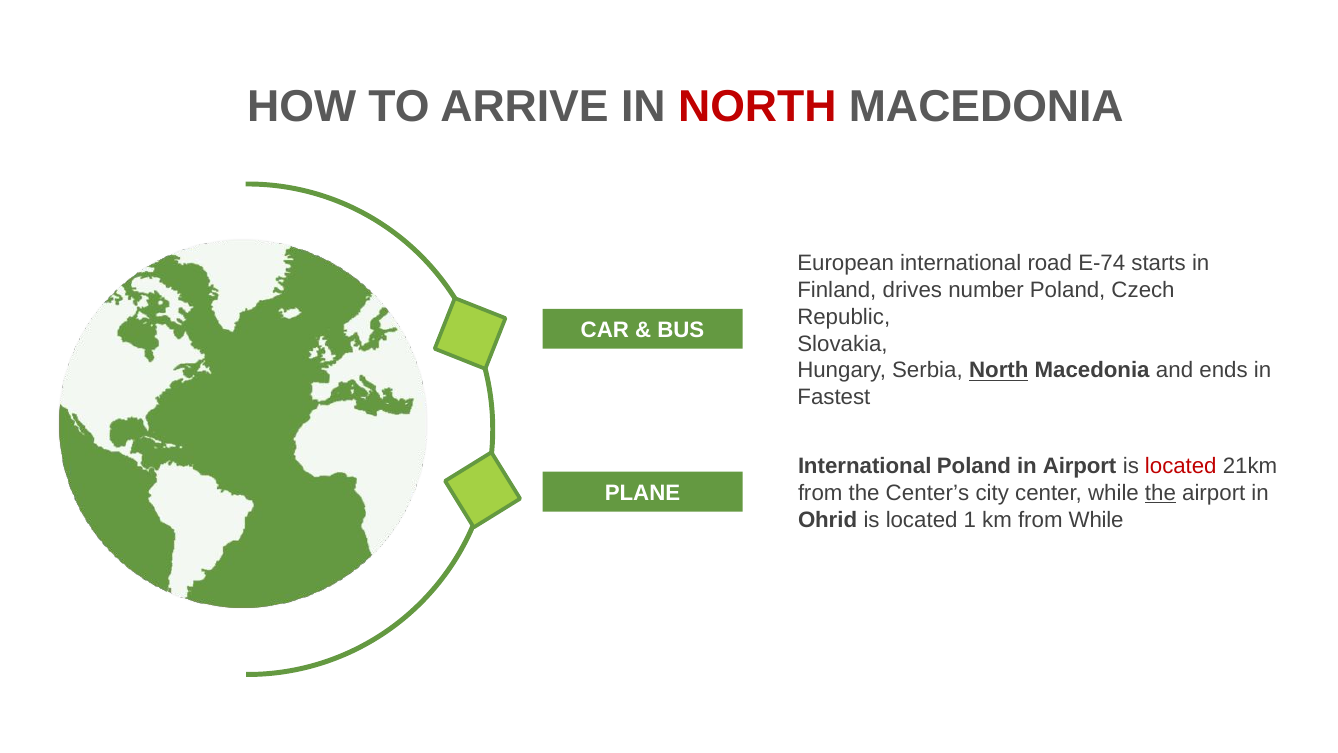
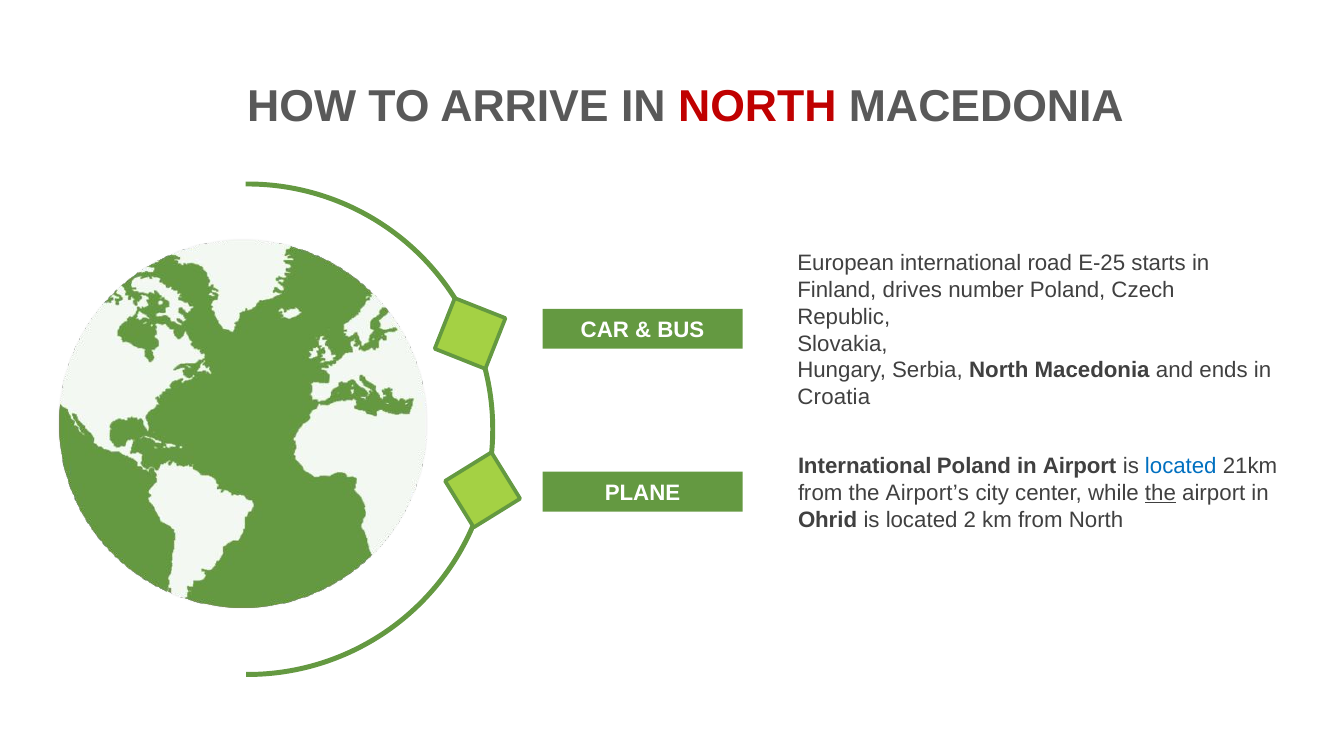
E-74: E-74 -> E-25 (1102, 263)
North underline: present -> none (999, 370)
Fastest: Fastest -> Croatia (834, 397)
located colour: red -> blue (1181, 466)
Center’s: Center’s -> Airport’s (927, 493)
1: 1 -> 2 (970, 520)
from While: While -> North (1096, 520)
